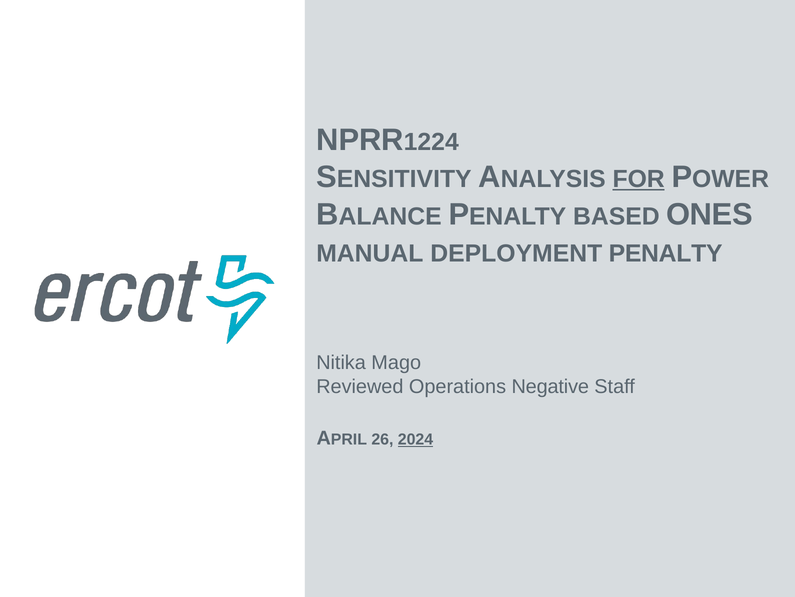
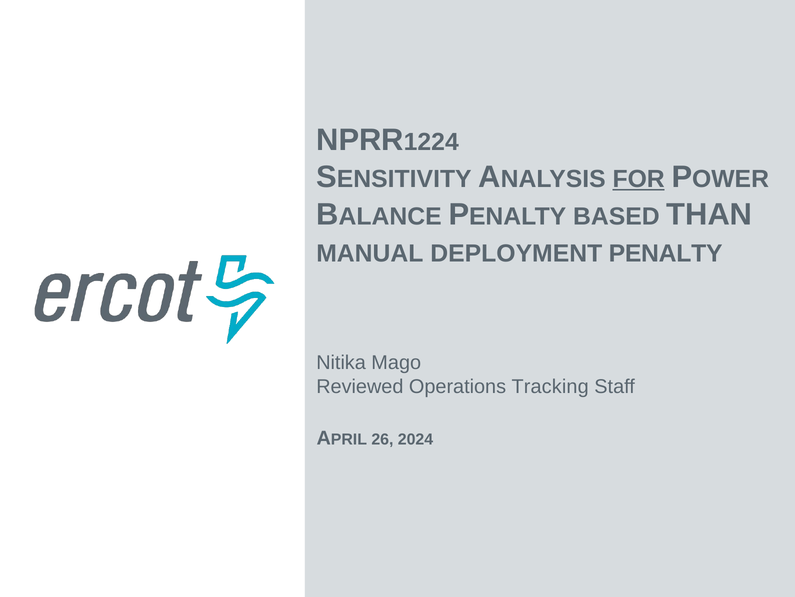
ONES: ONES -> THAN (709, 214)
Negative: Negative -> Tracking (550, 386)
2024 underline: present -> none (415, 439)
